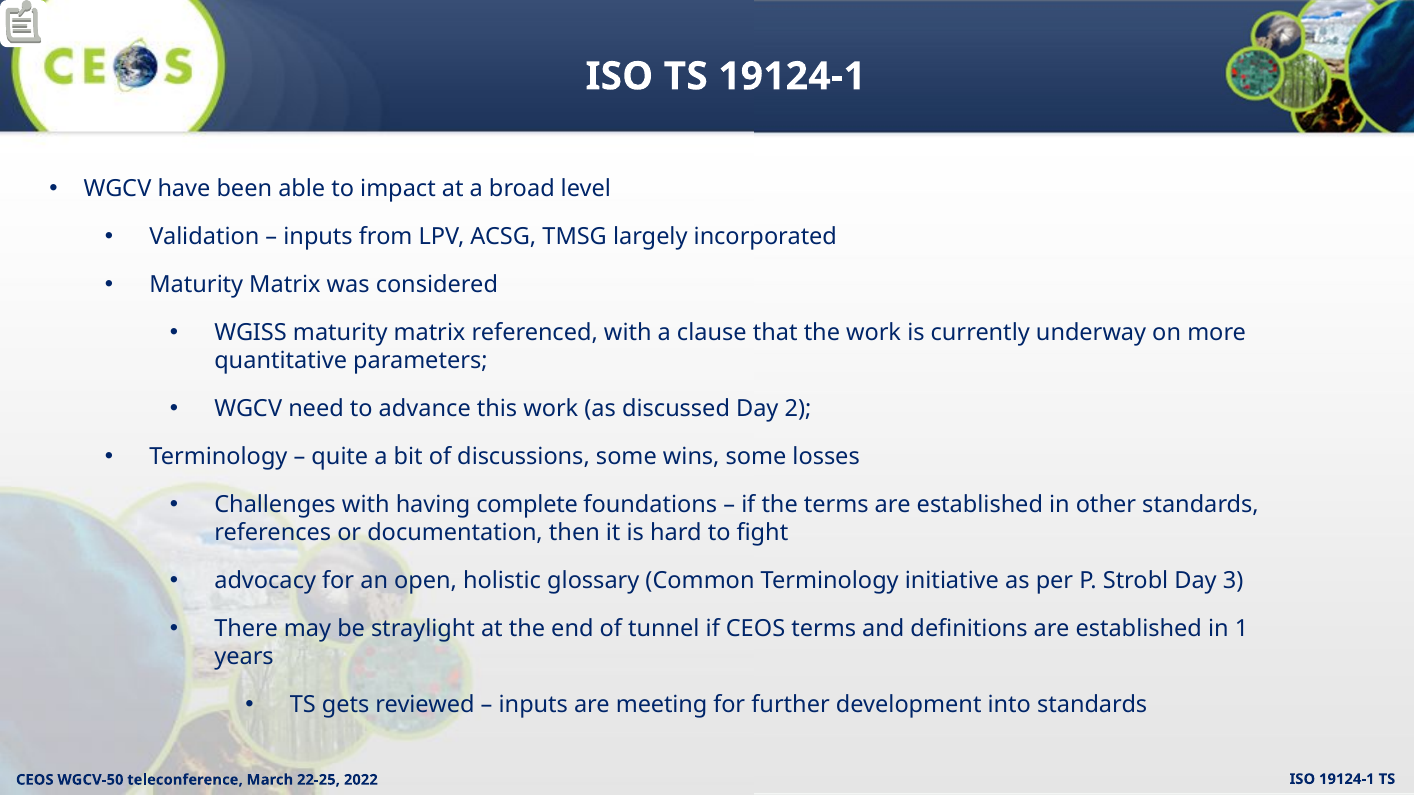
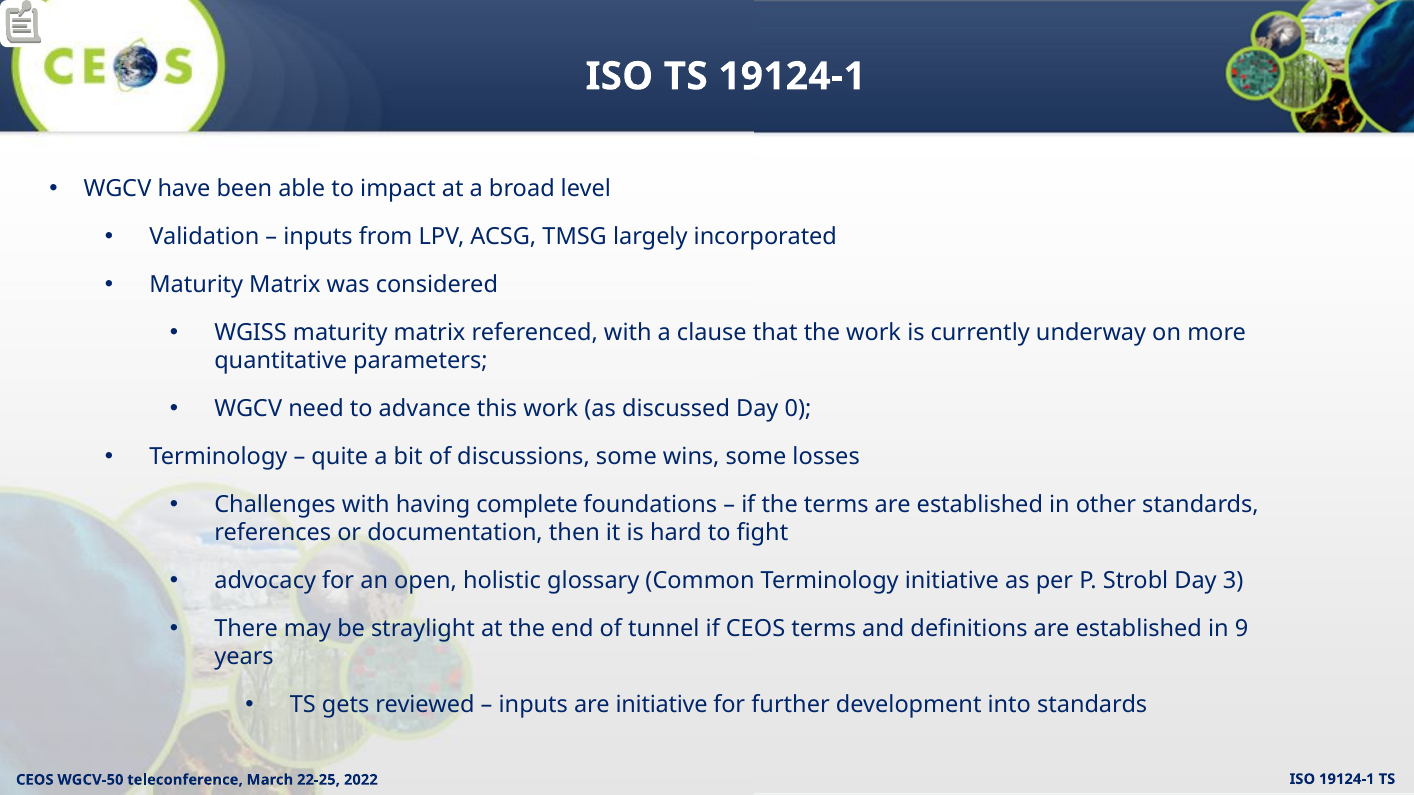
2: 2 -> 0 (798, 409)
1: 1 -> 9 (1242, 629)
are meeting: meeting -> initiative (662, 705)
